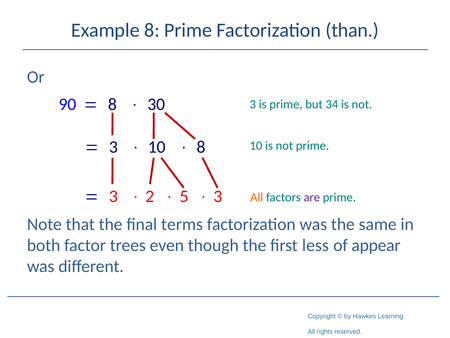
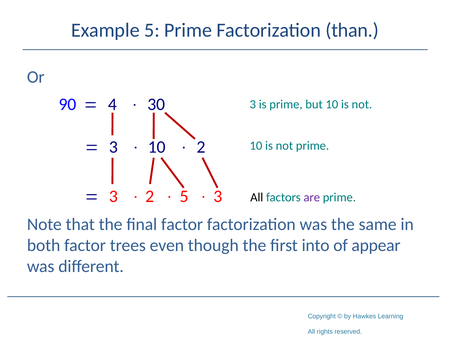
Example 8: 8 -> 5 (152, 30)
8: 8 -> 4 (112, 104)
but 34: 34 -> 10 (332, 104)
10 8: 8 -> 2 (201, 147)
All colour: orange -> black (257, 197)
final terms: terms -> factor (182, 224)
less: less -> into (316, 245)
